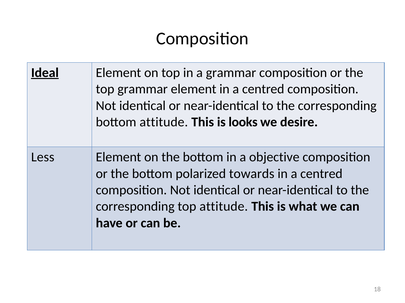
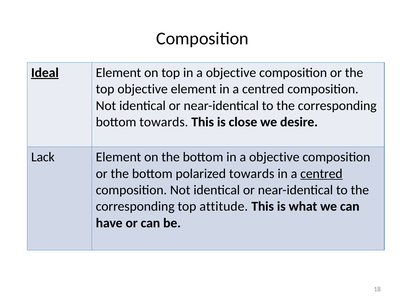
top in a grammar: grammar -> objective (231, 73)
top grammar: grammar -> objective (143, 89)
bottom attitude: attitude -> towards (164, 122)
looks: looks -> close (243, 122)
Less: Less -> Lack (43, 158)
centred underline: none -> present (321, 174)
